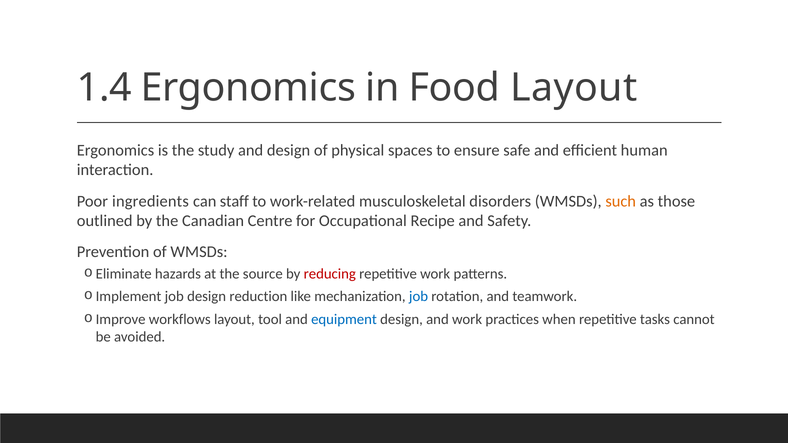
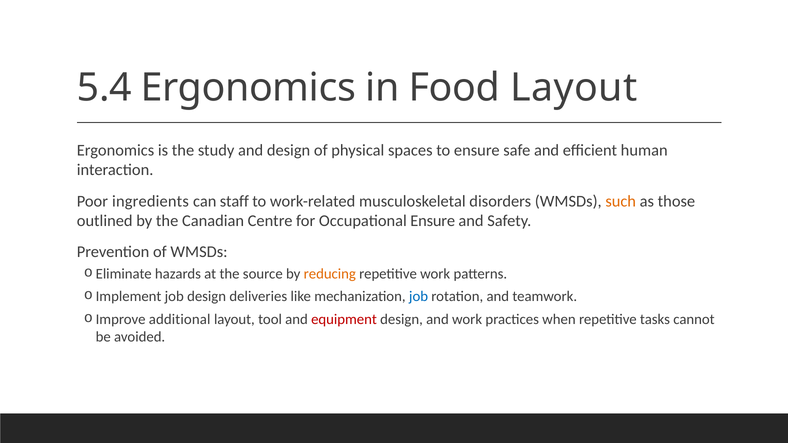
1.4: 1.4 -> 5.4 (104, 88)
Occupational Recipe: Recipe -> Ensure (433, 221)
reducing colour: red -> orange (330, 274)
reduction: reduction -> deliveries (258, 297)
workflows: workflows -> additional (180, 319)
equipment colour: blue -> red (344, 319)
